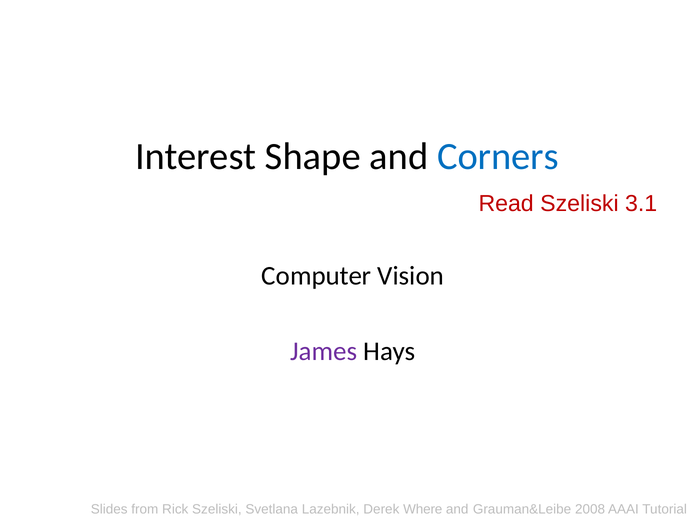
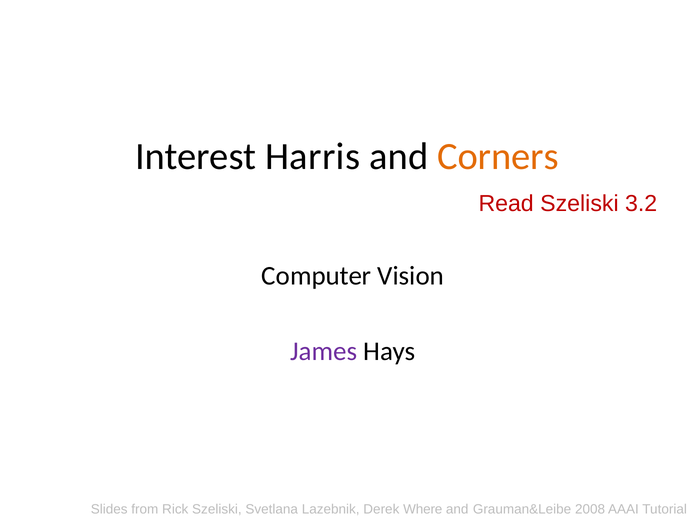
Shape: Shape -> Harris (313, 157)
Corners colour: blue -> orange (498, 157)
3.1: 3.1 -> 3.2 (641, 204)
